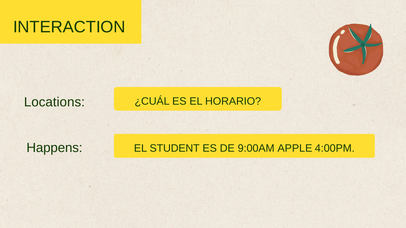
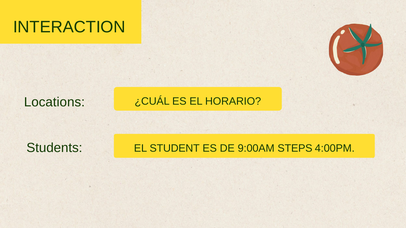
Happens: Happens -> Students (54, 148)
APPLE: APPLE -> STEPS (295, 149)
